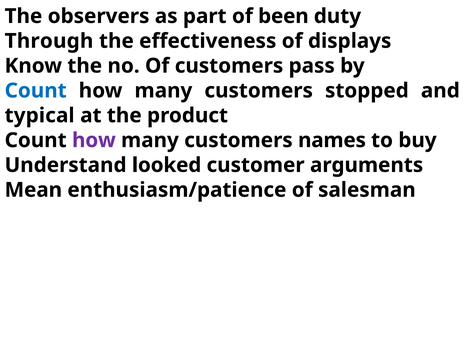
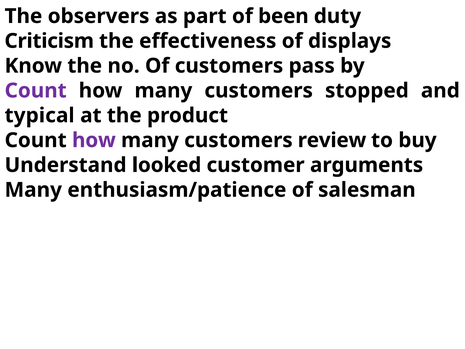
Through: Through -> Criticism (49, 41)
Count colour: blue -> purple (36, 91)
names: names -> review (332, 140)
Mean: Mean -> Many (33, 190)
